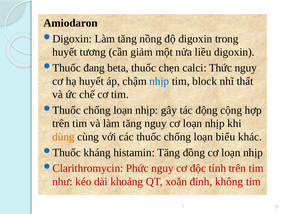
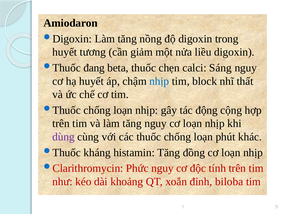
Thức: Thức -> Sáng (220, 68)
dùng colour: orange -> purple (63, 137)
biểu: biểu -> phút (226, 137)
không: không -> biloba (229, 182)
